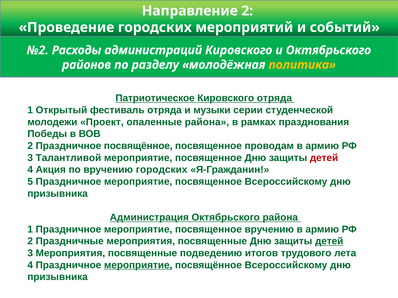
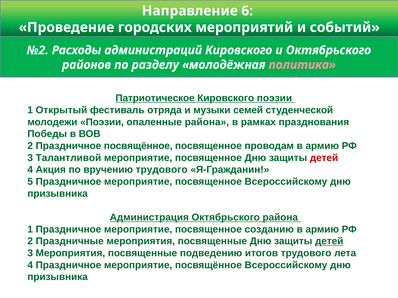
Направление 2: 2 -> 6 (247, 11)
политика colour: yellow -> pink (302, 65)
Кировского отряда: отряда -> поэзии (274, 98)
серии: серии -> семей (248, 110)
молодежи Проект: Проект -> Поэзии (102, 122)
вручению городских: городских -> трудового (162, 170)
посвященное вручению: вручению -> созданию (269, 230)
мероприятие underline: present -> none (138, 265)
